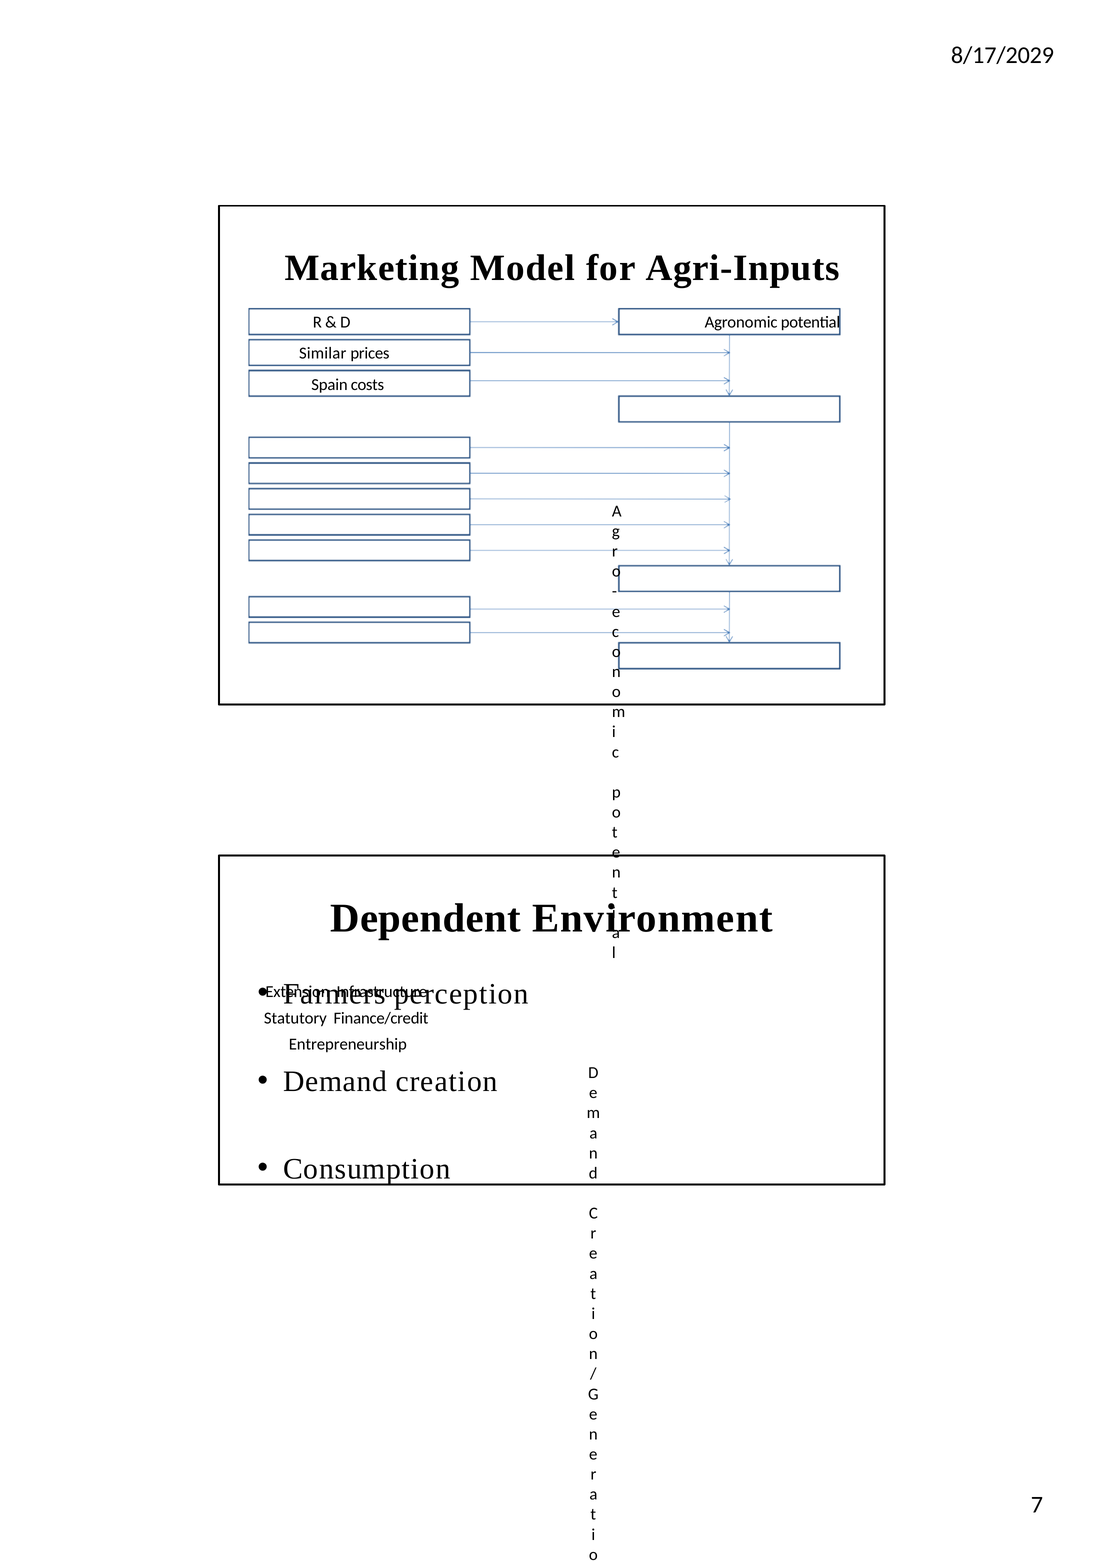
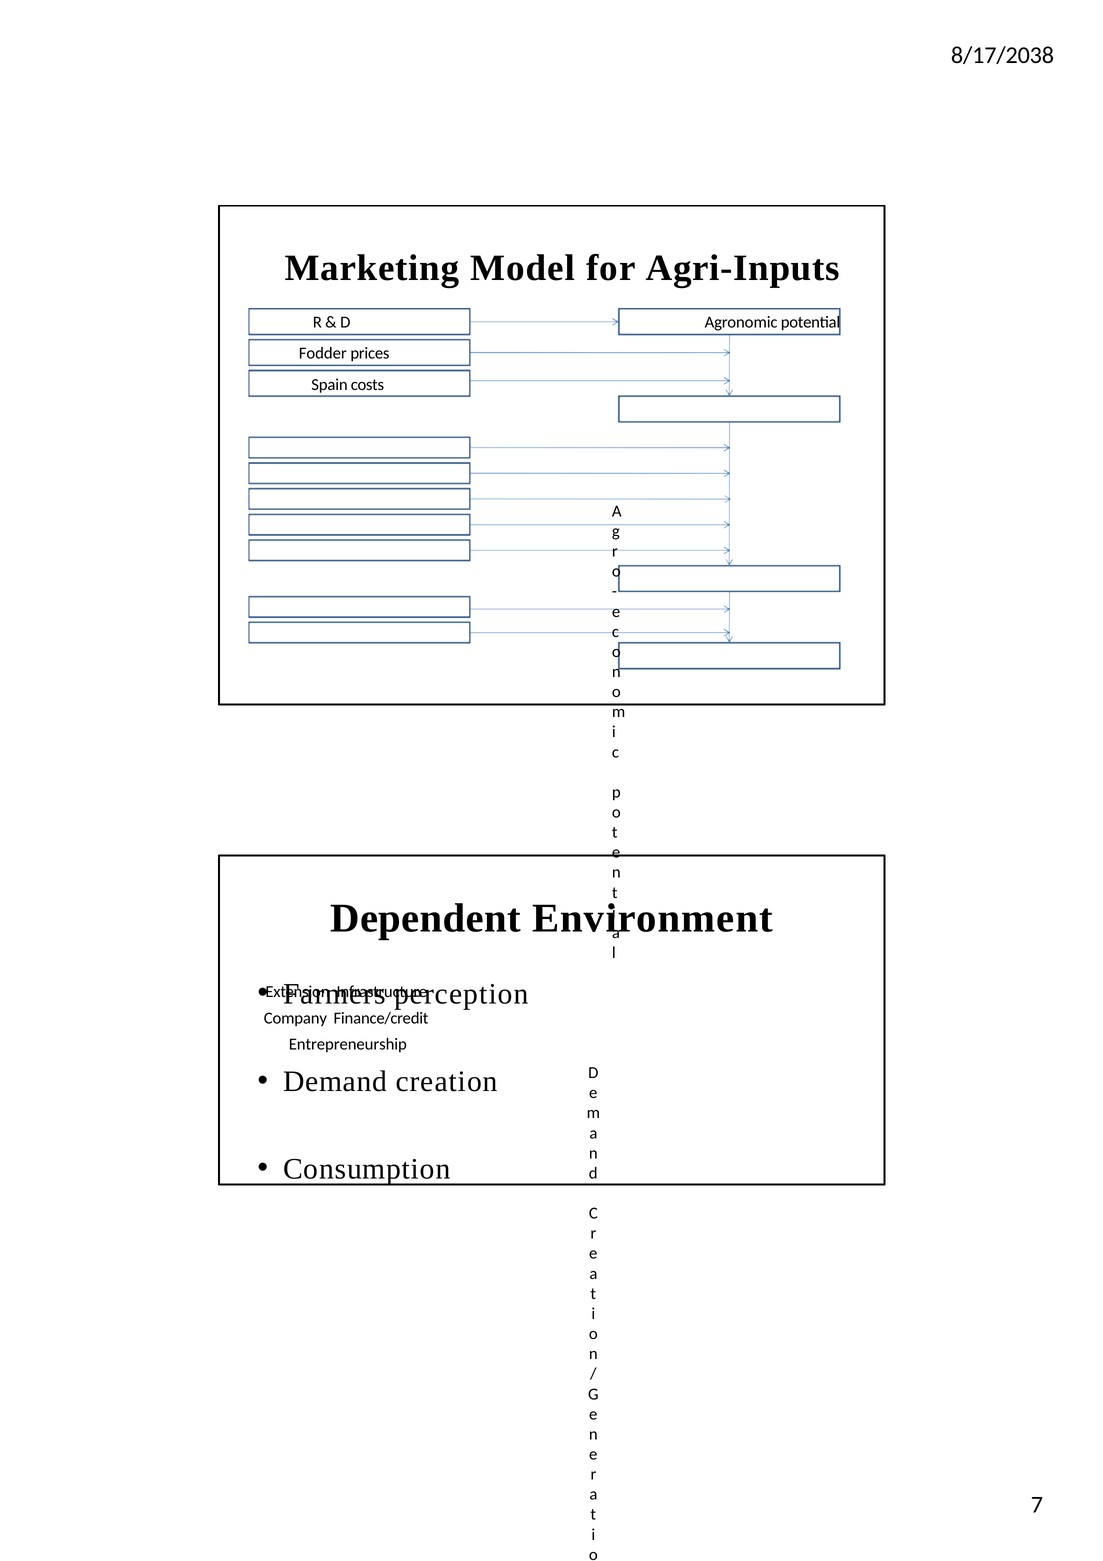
8/17/2029: 8/17/2029 -> 8/17/2038 (1002, 55)
Similar: Similar -> Fodder (323, 353)
Statutory: Statutory -> Company (295, 1018)
